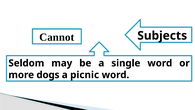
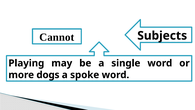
Seldom: Seldom -> Playing (26, 63)
picnic: picnic -> spoke (85, 75)
